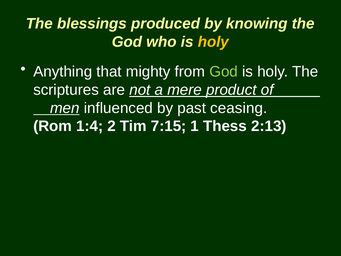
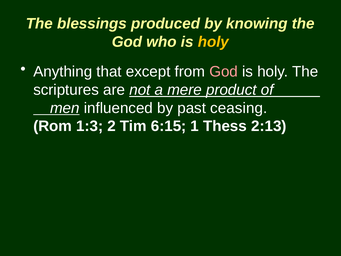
mighty: mighty -> except (148, 72)
God colour: light green -> pink (224, 72)
1:4: 1:4 -> 1:3 (90, 126)
7:15: 7:15 -> 6:15 (169, 126)
